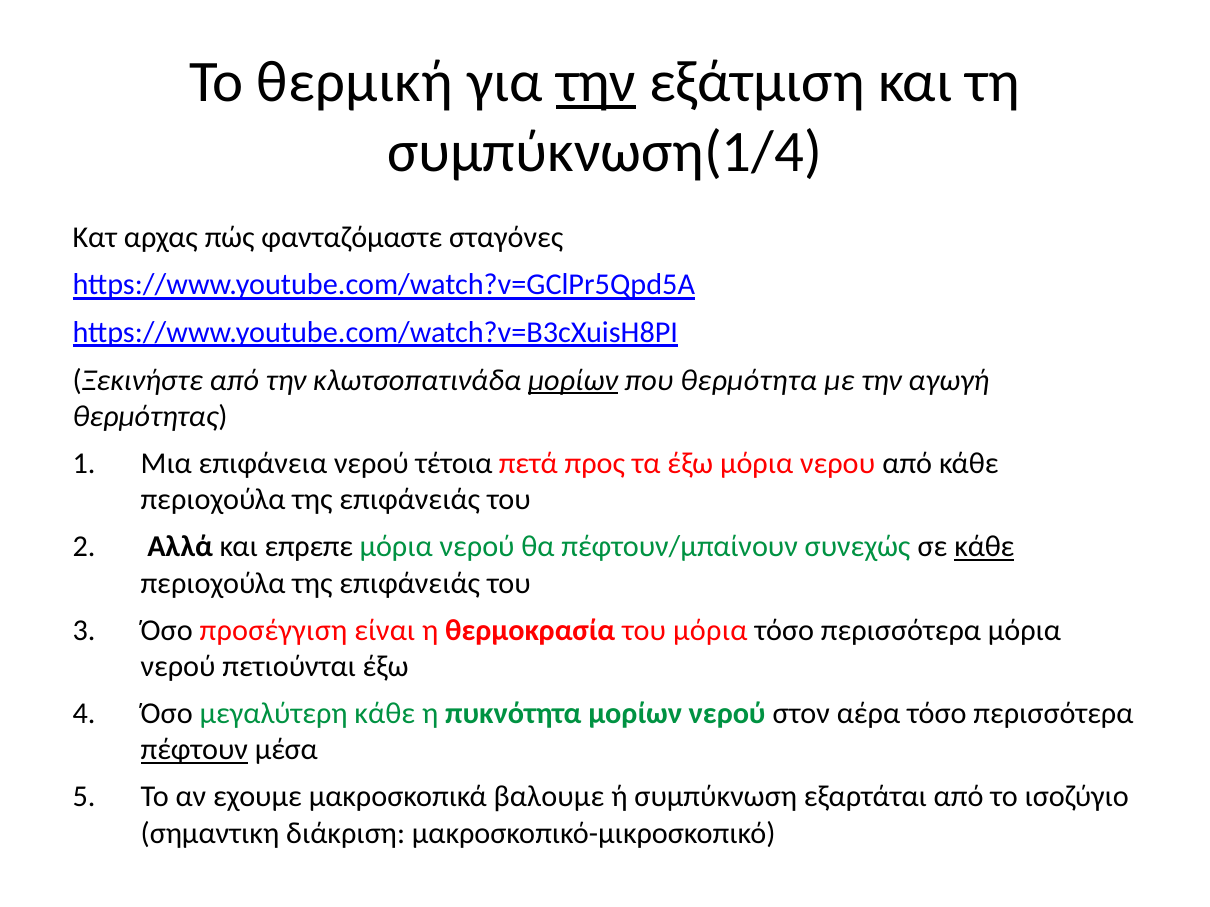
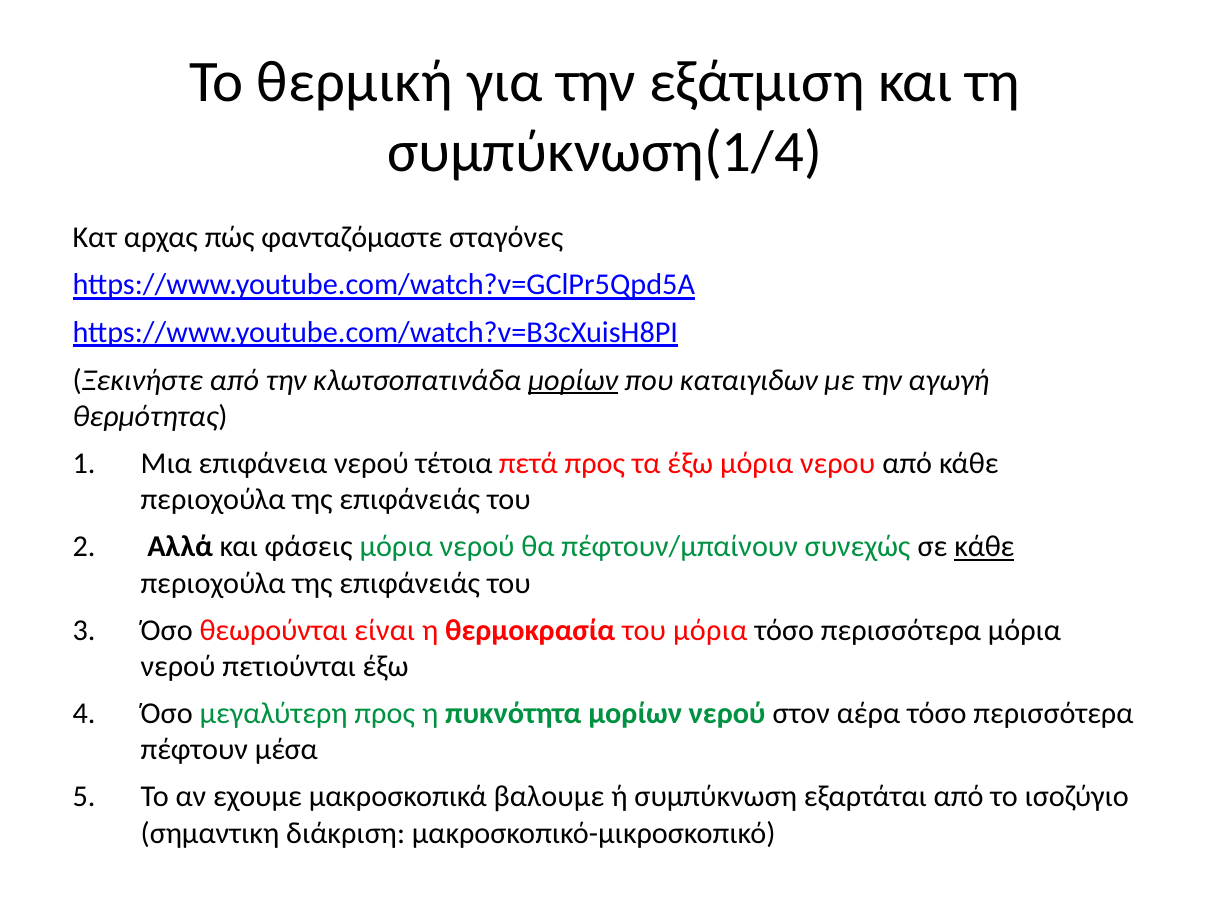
την underline: present -> none (596, 82)
θερμότητα: θερμότητα -> καταιγιδων (749, 381)
επρεπε: επρεπε -> φάσεις (309, 547)
προσέγγιση: προσέγγιση -> θεωρούνται (274, 631)
μεγαλύτερη κάθε: κάθε -> προς (385, 714)
πέφτουν underline: present -> none (194, 750)
